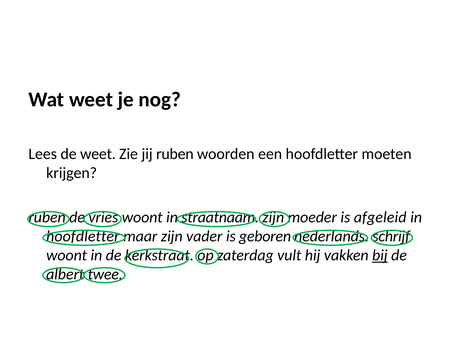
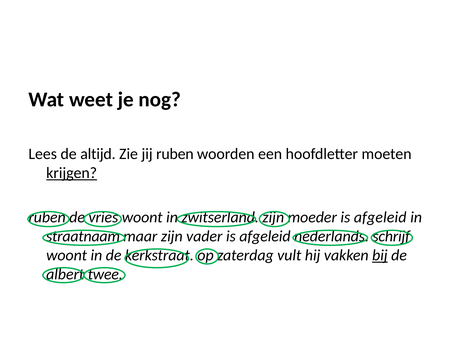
de weet: weet -> altijd (98, 154)
krijgen underline: none -> present (72, 173)
straatnaam: straatnaam -> zwitserland (220, 217)
hoofdletter: hoofdletter -> straatnaam (83, 236)
vader is geboren: geboren -> afgeleid (265, 236)
